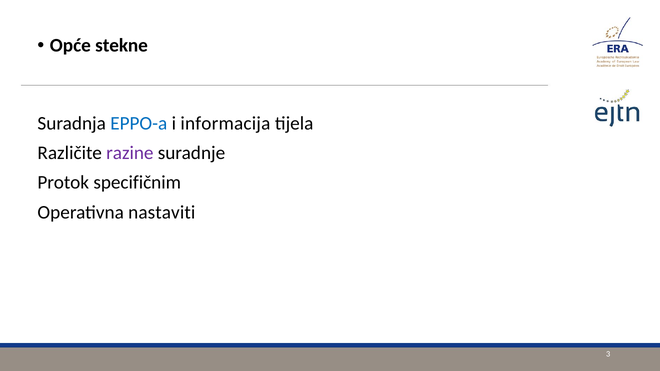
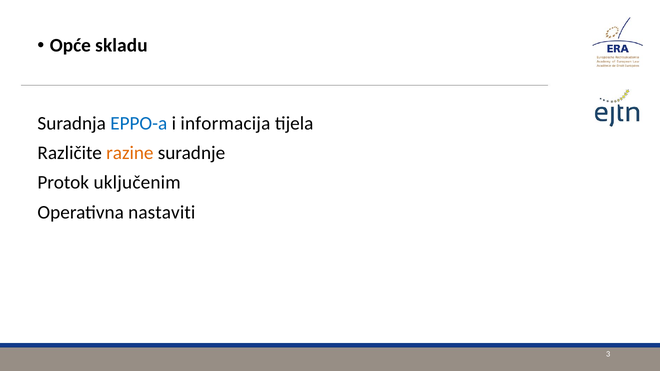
stekne: stekne -> skladu (121, 46)
razine colour: purple -> orange (130, 153)
specifičnim: specifičnim -> uključenim (137, 183)
